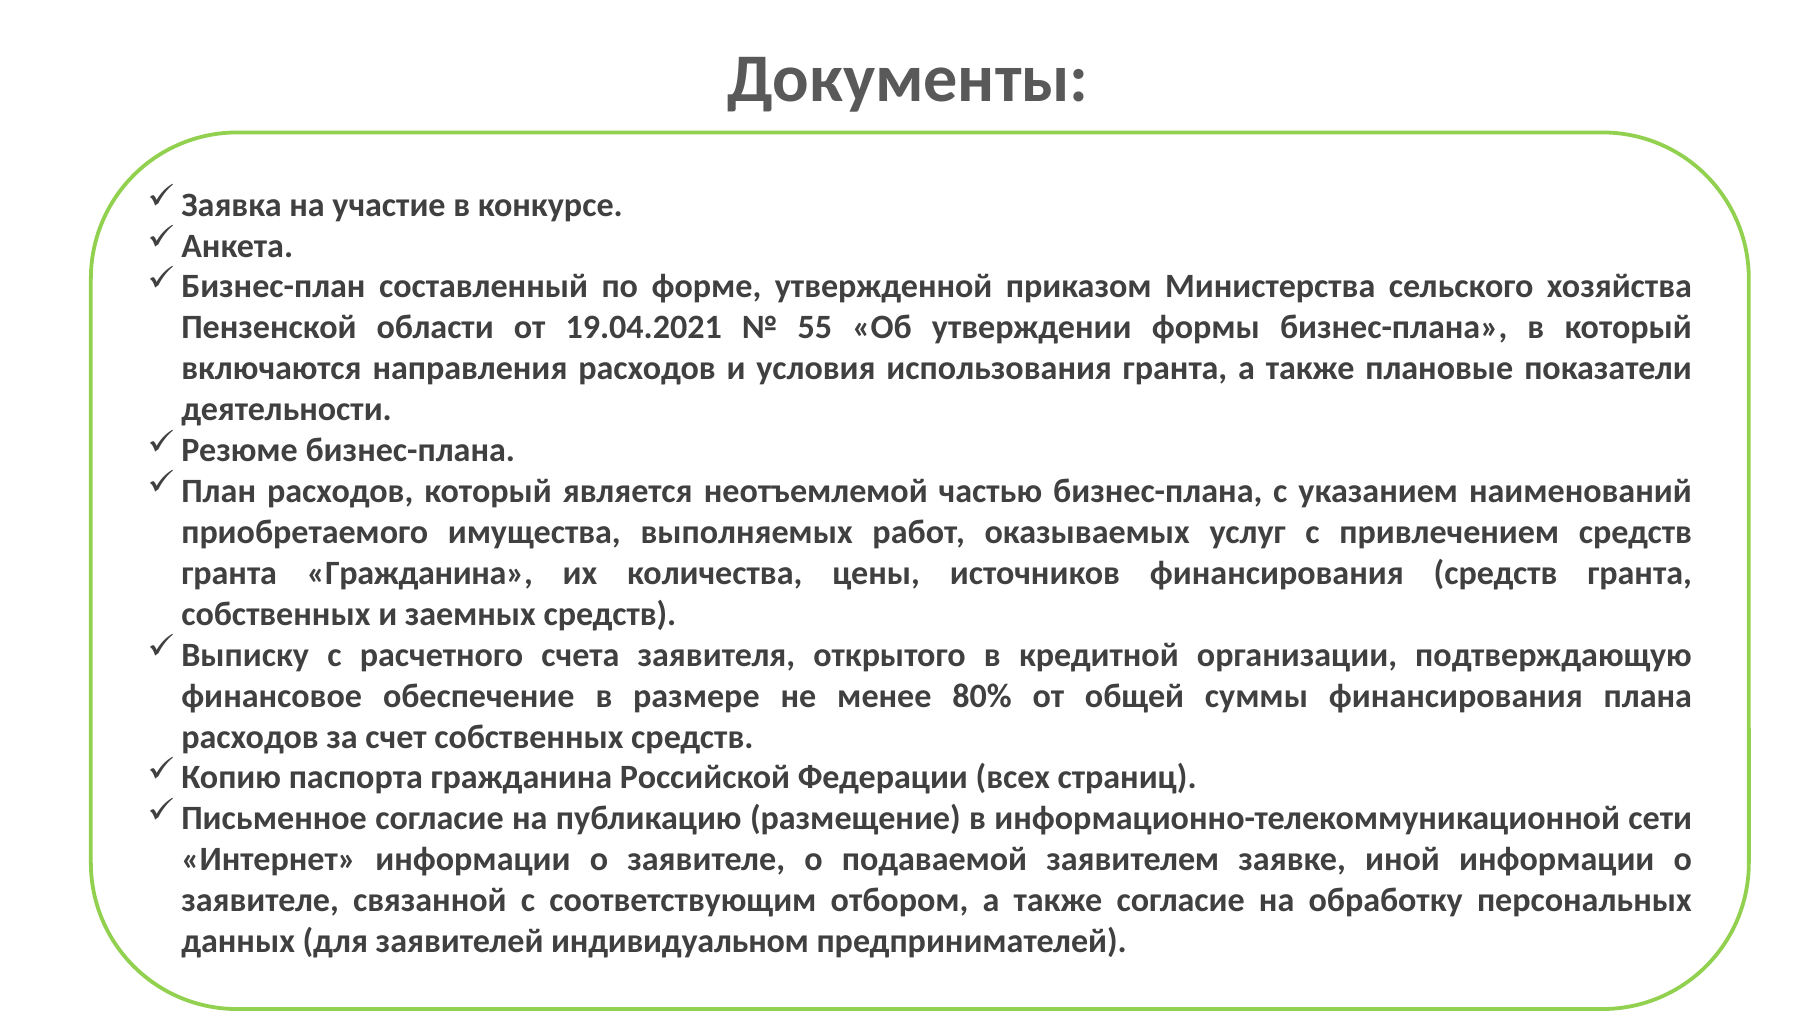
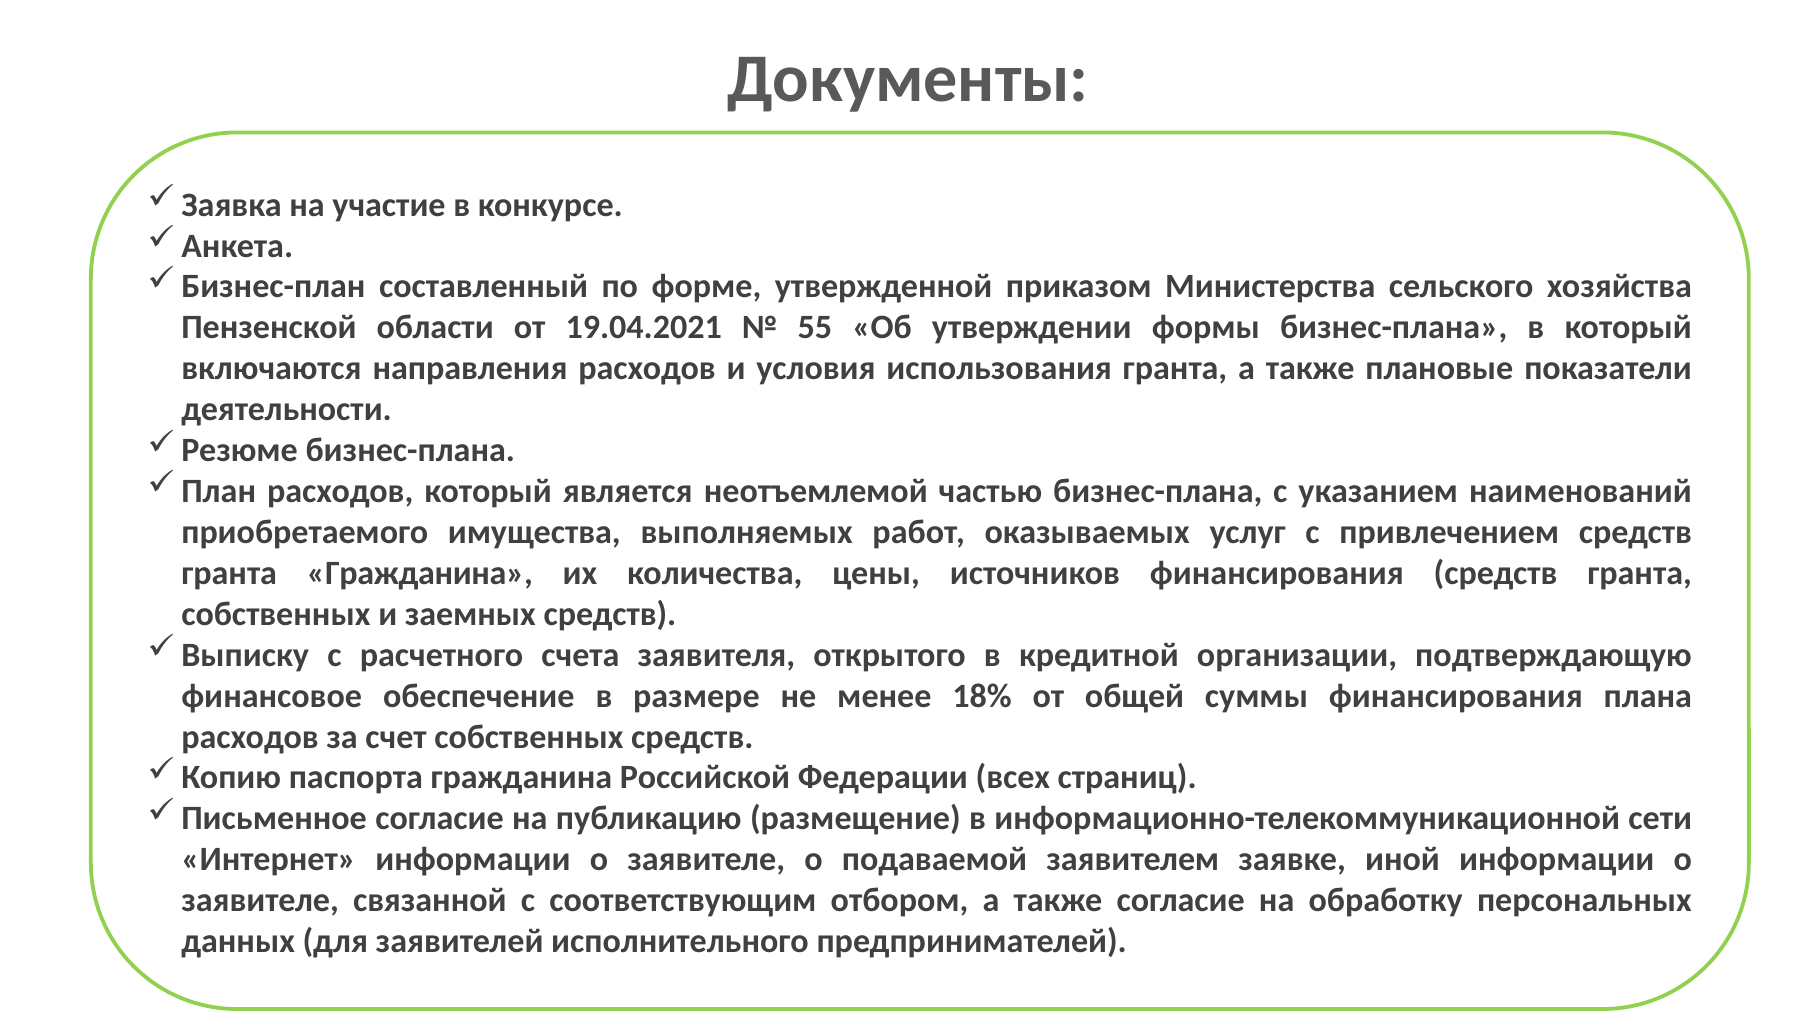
80%: 80% -> 18% (982, 696)
индивидуальном: индивидуальном -> исполнительного (680, 941)
